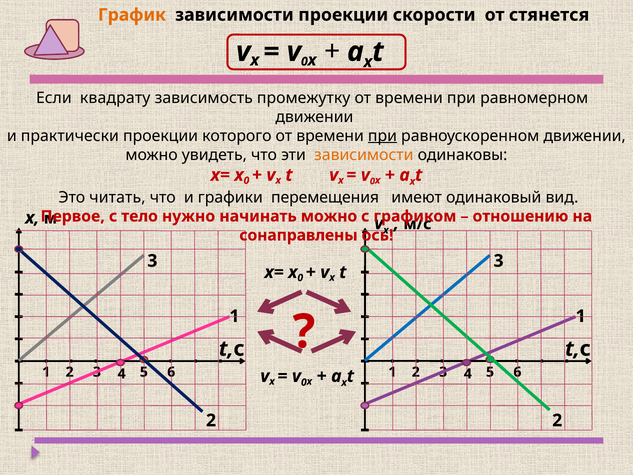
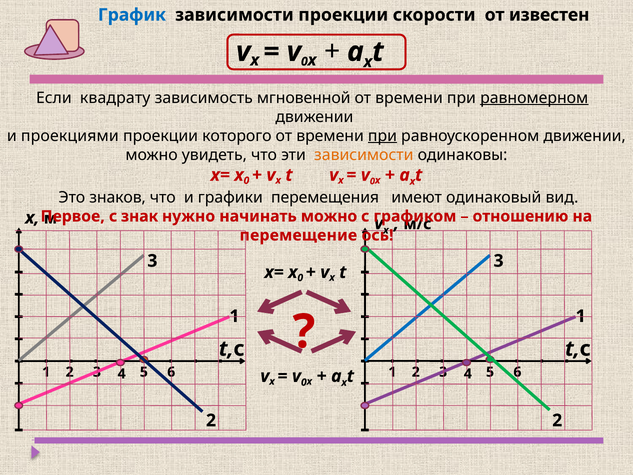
График colour: orange -> blue (132, 15)
стянется: стянется -> известен (549, 15)
промежутку: промежутку -> мгновенной (304, 98)
равномерном underline: none -> present (534, 98)
практически: практически -> проекциями (70, 136)
читать: читать -> знаков (118, 197)
тело: тело -> знак (140, 216)
сонаправлены: сонаправлены -> перемещение (298, 235)
